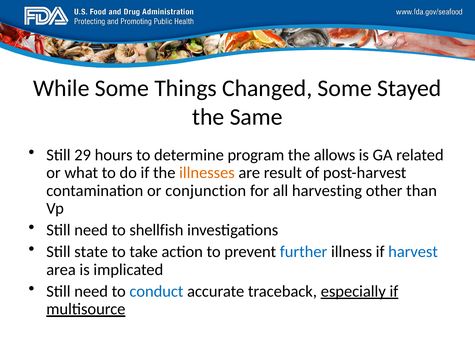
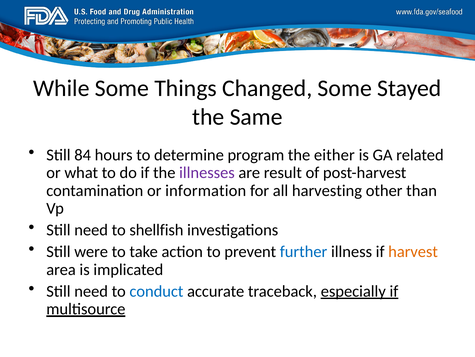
29: 29 -> 84 (83, 155)
allows: allows -> either (334, 155)
illnesses colour: orange -> purple (207, 172)
conjunction: conjunction -> information (206, 190)
state: state -> were (91, 251)
harvest colour: blue -> orange (413, 251)
